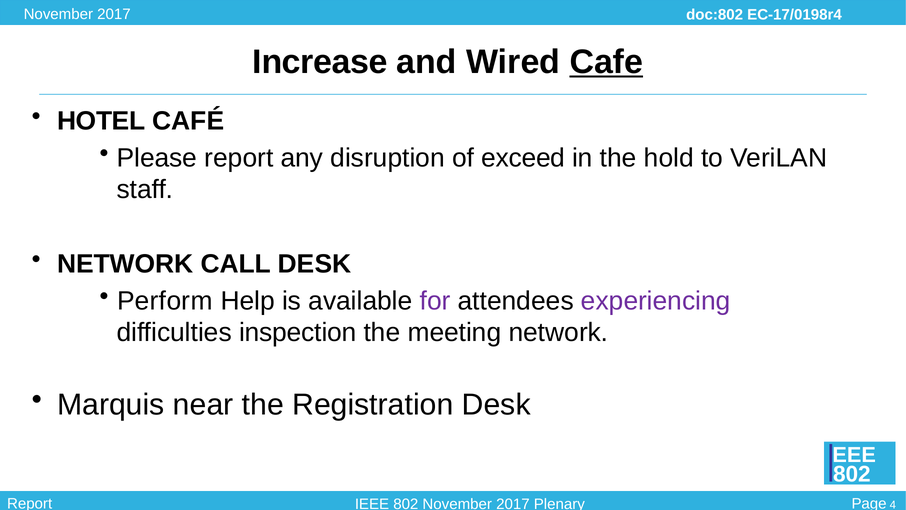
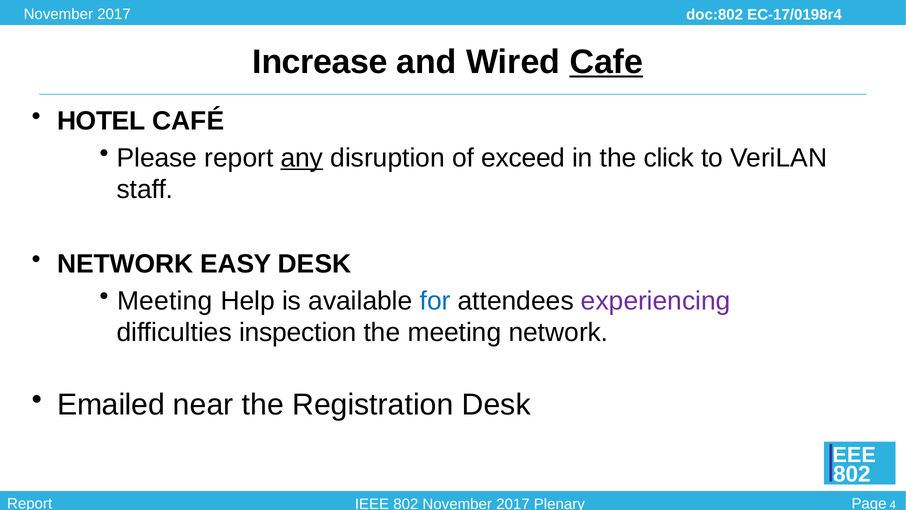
any underline: none -> present (302, 158)
hold: hold -> click (669, 158)
CALL: CALL -> EASY (236, 264)
Perform: Perform -> Meeting (165, 301)
for colour: purple -> blue (435, 301)
Marquis: Marquis -> Emailed (111, 404)
